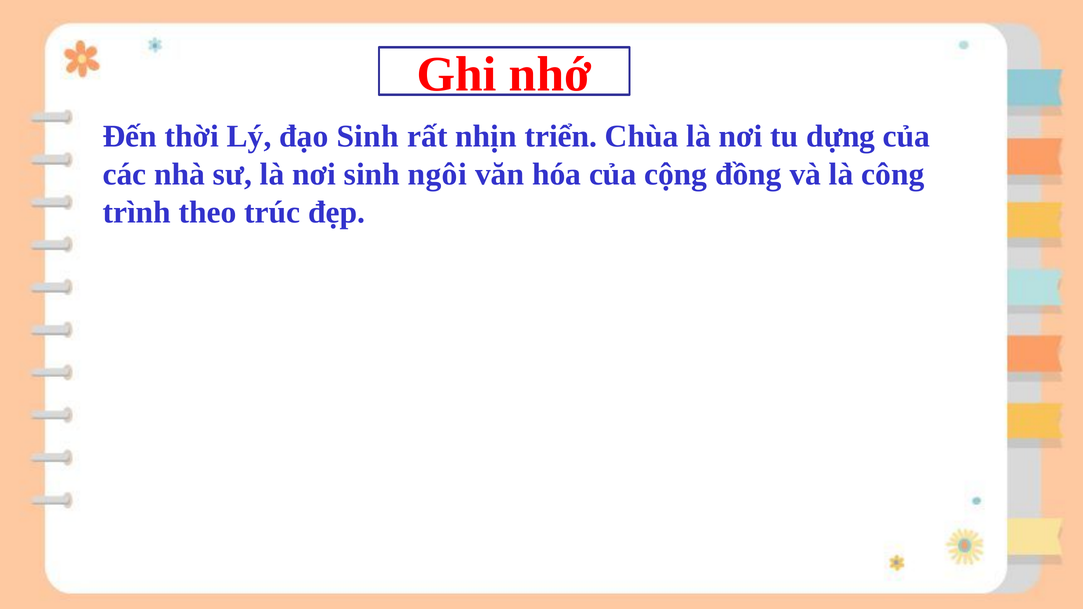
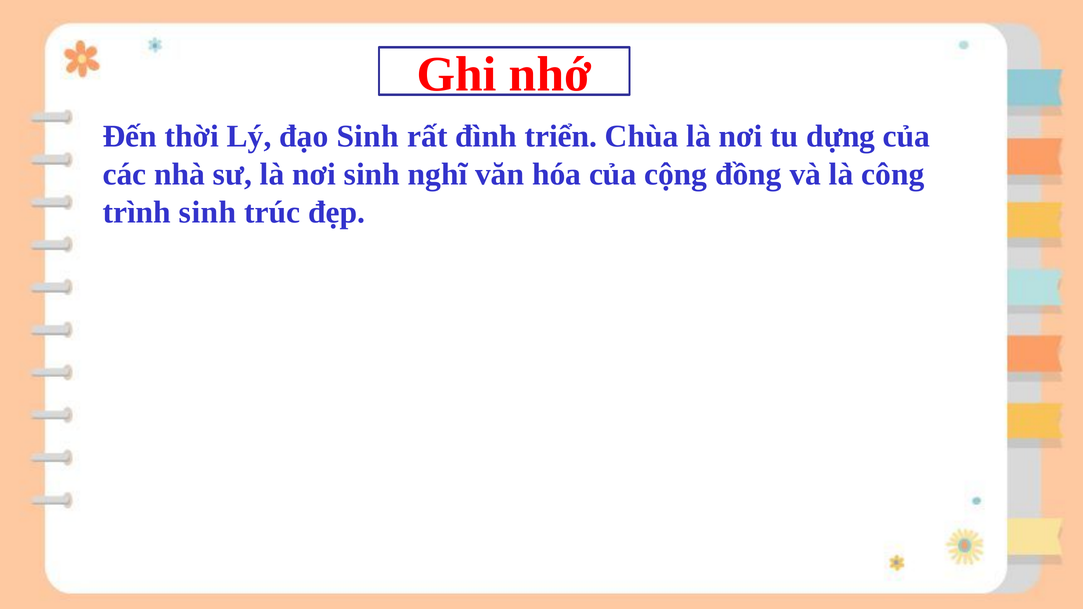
nhịn: nhịn -> đình (486, 136)
ngôi: ngôi -> nghĩ (438, 174)
trình theo: theo -> sinh (208, 212)
